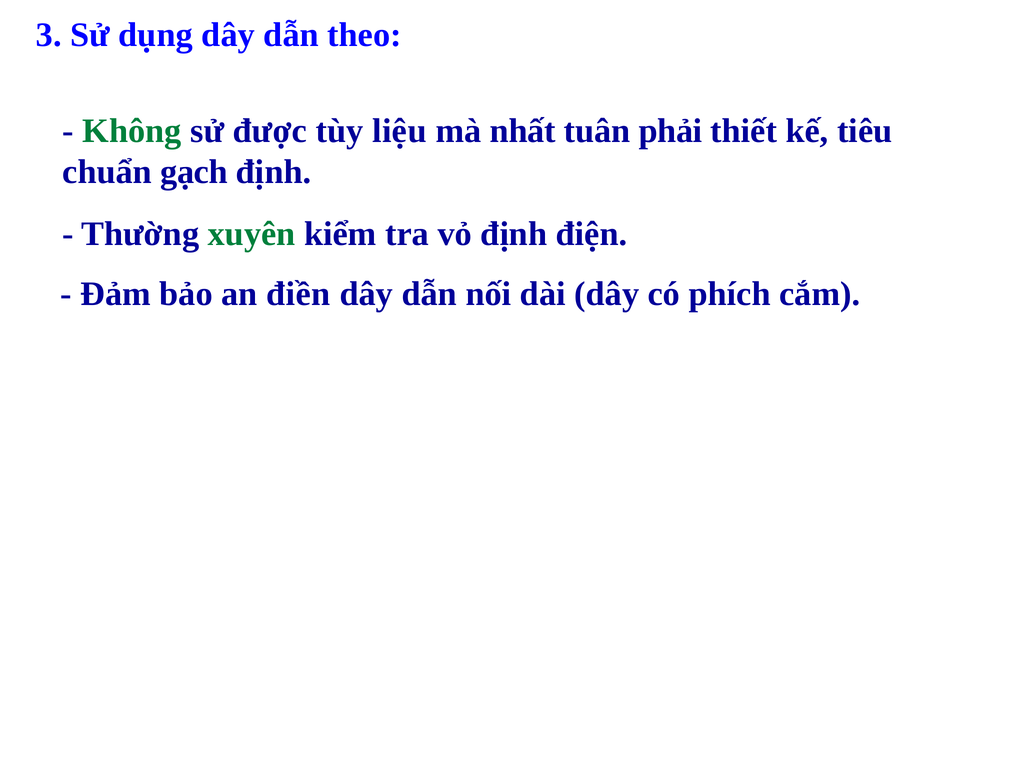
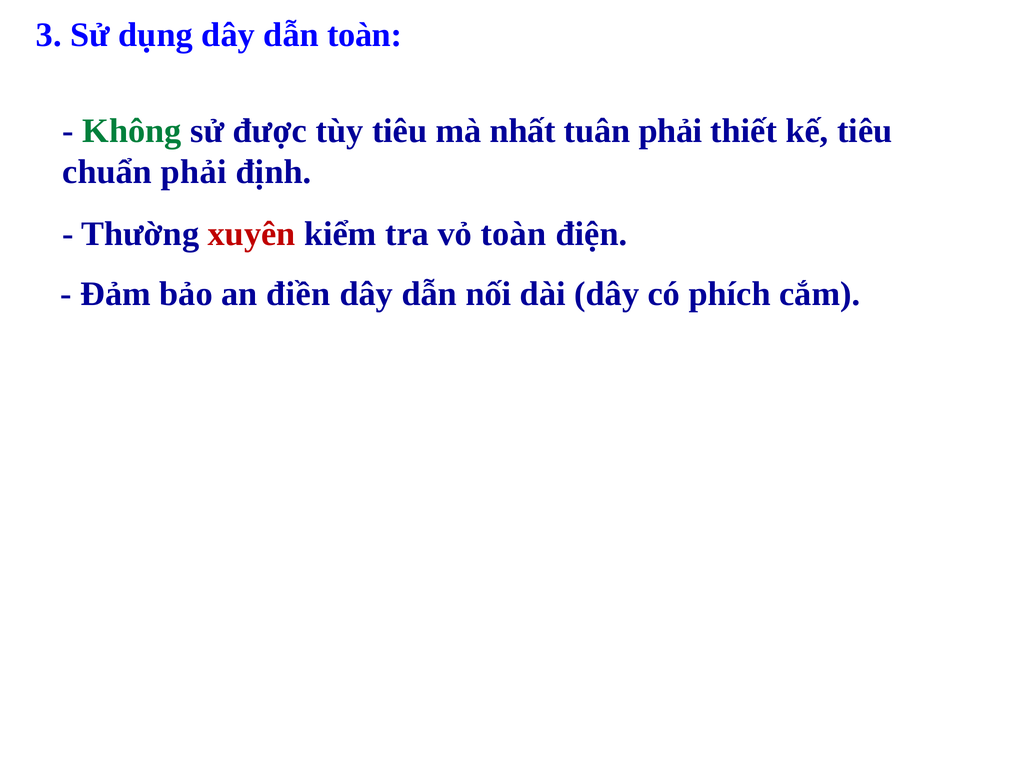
dẫn theo: theo -> toàn (365, 35)
tùy liệu: liệu -> tiêu (400, 131)
chuẩn gạch: gạch -> phải (194, 172)
xuyên colour: green -> red (252, 234)
vỏ định: định -> toàn (514, 234)
